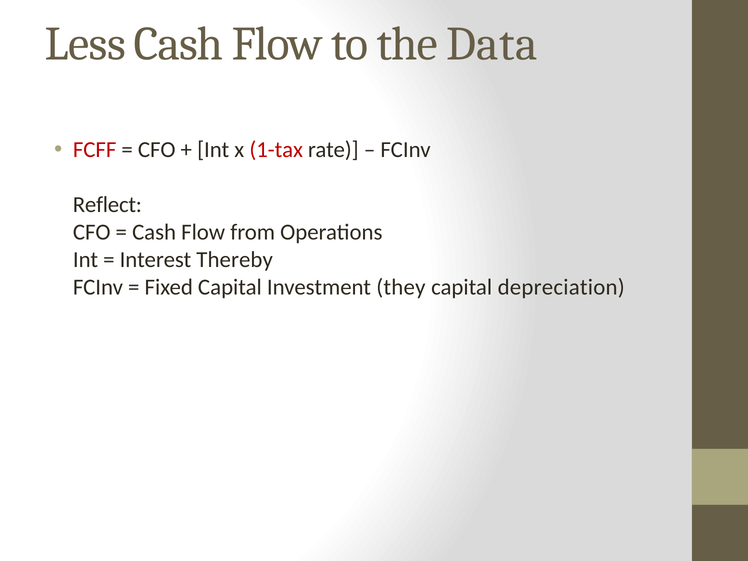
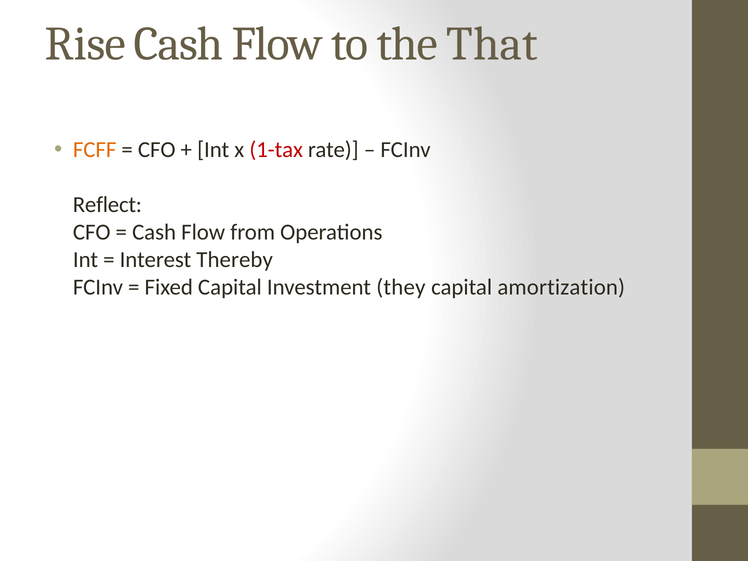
Less: Less -> Rise (85, 44)
Data: Data -> That (492, 44)
FCFF colour: red -> orange (95, 150)
depreciation: depreciation -> amortization (561, 287)
